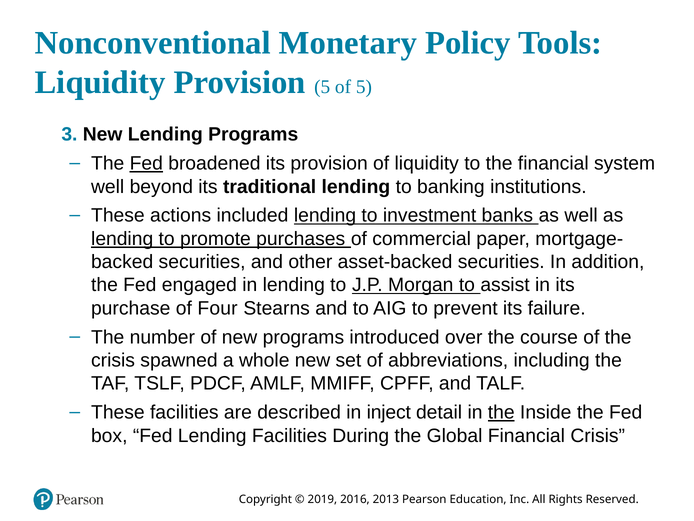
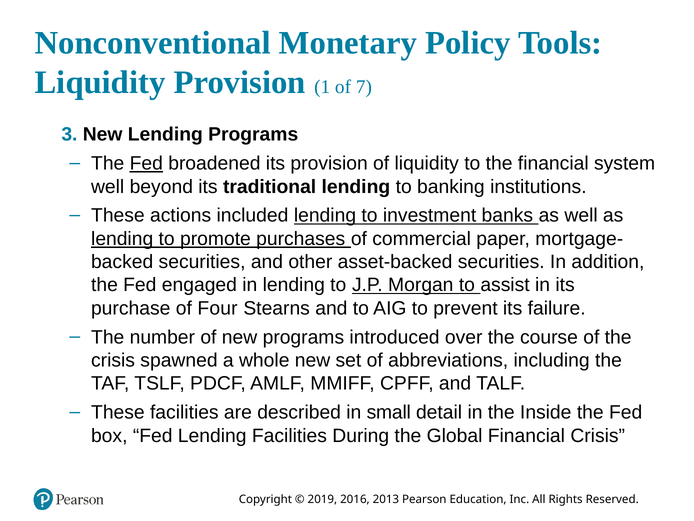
Provision 5: 5 -> 1 (322, 87)
of 5: 5 -> 7 (364, 87)
inject: inject -> small (389, 412)
the underline: present -> none (501, 412)
